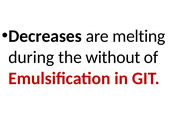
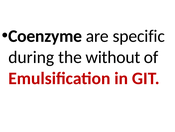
Decreases: Decreases -> Coenzyme (45, 36)
melting: melting -> specific (139, 36)
